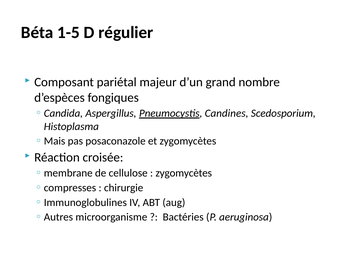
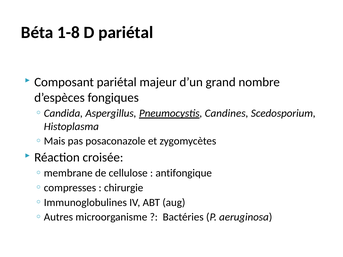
1-5: 1-5 -> 1-8 (69, 32)
D régulier: régulier -> pariétal (126, 32)
zygomycètes: zygomycètes -> antifongique (184, 173)
